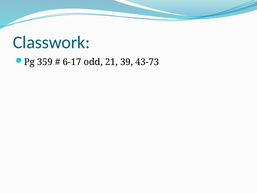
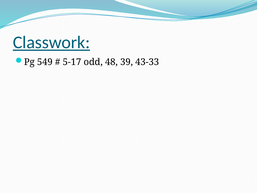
Classwork underline: none -> present (51, 42)
359: 359 -> 549 (45, 62)
6-17: 6-17 -> 5-17 (72, 62)
21: 21 -> 48 (111, 62)
43-73: 43-73 -> 43-33 (147, 62)
